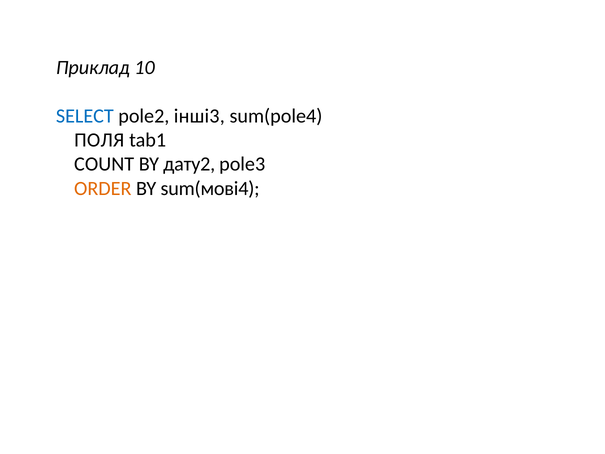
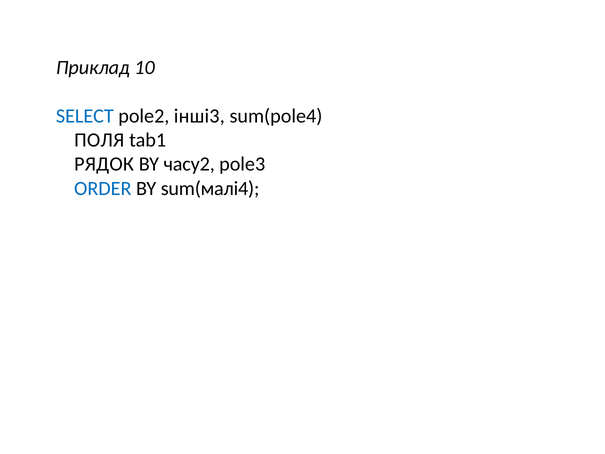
COUNT: COUNT -> РЯДОК (104, 164)
дату2: дату2 -> часу2 (189, 164)
ORDER colour: orange -> blue (103, 188)
sum(мові4: sum(мові4 -> sum(малі4 (210, 188)
